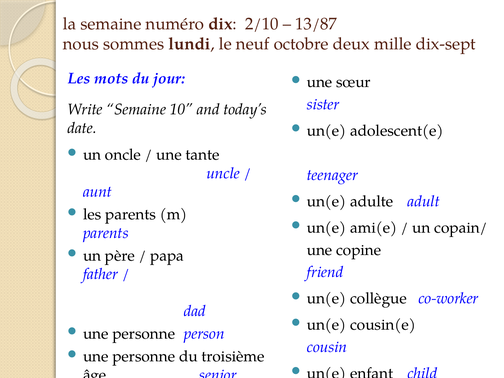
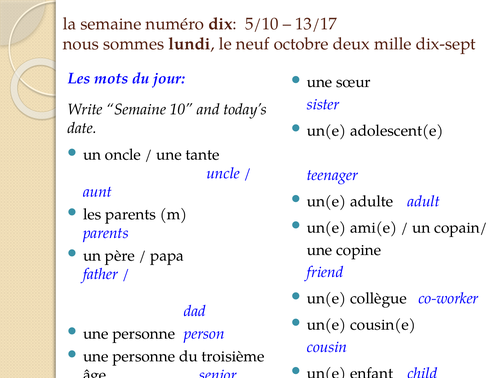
2/10: 2/10 -> 5/10 (262, 24)
13/87: 13/87 -> 13/17 (316, 24)
